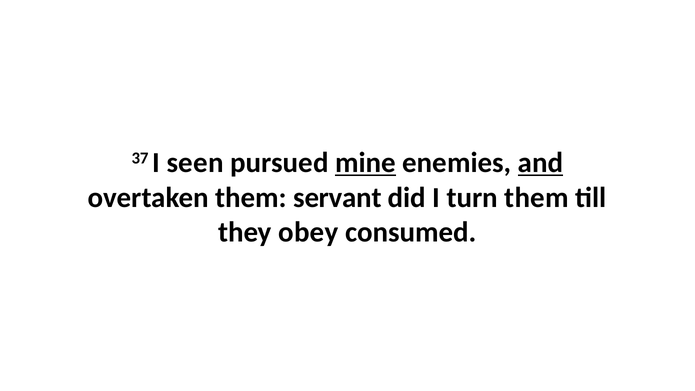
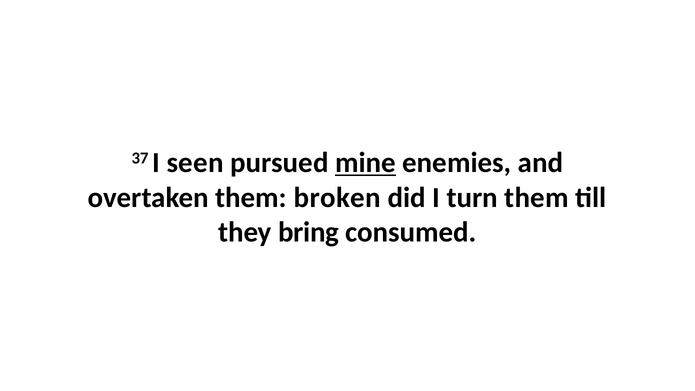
and underline: present -> none (540, 163)
servant: servant -> broken (337, 197)
obey: obey -> bring (309, 232)
